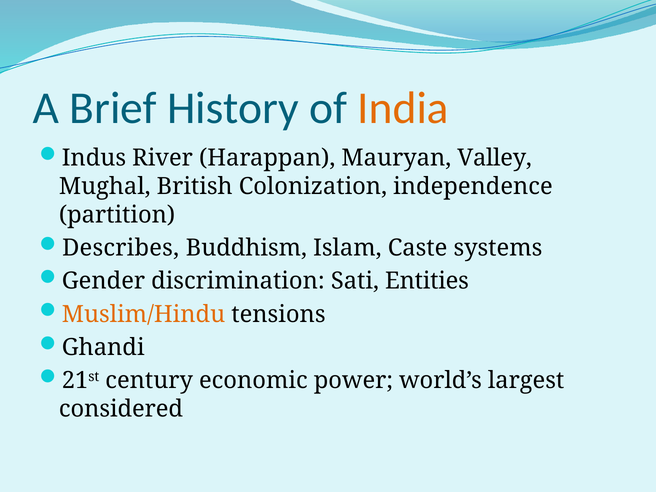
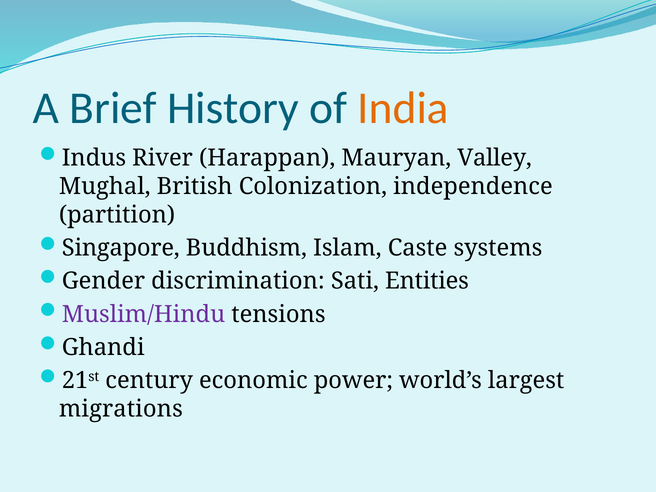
Describes: Describes -> Singapore (121, 248)
Muslim/Hindu colour: orange -> purple (144, 314)
considered: considered -> migrations (121, 409)
